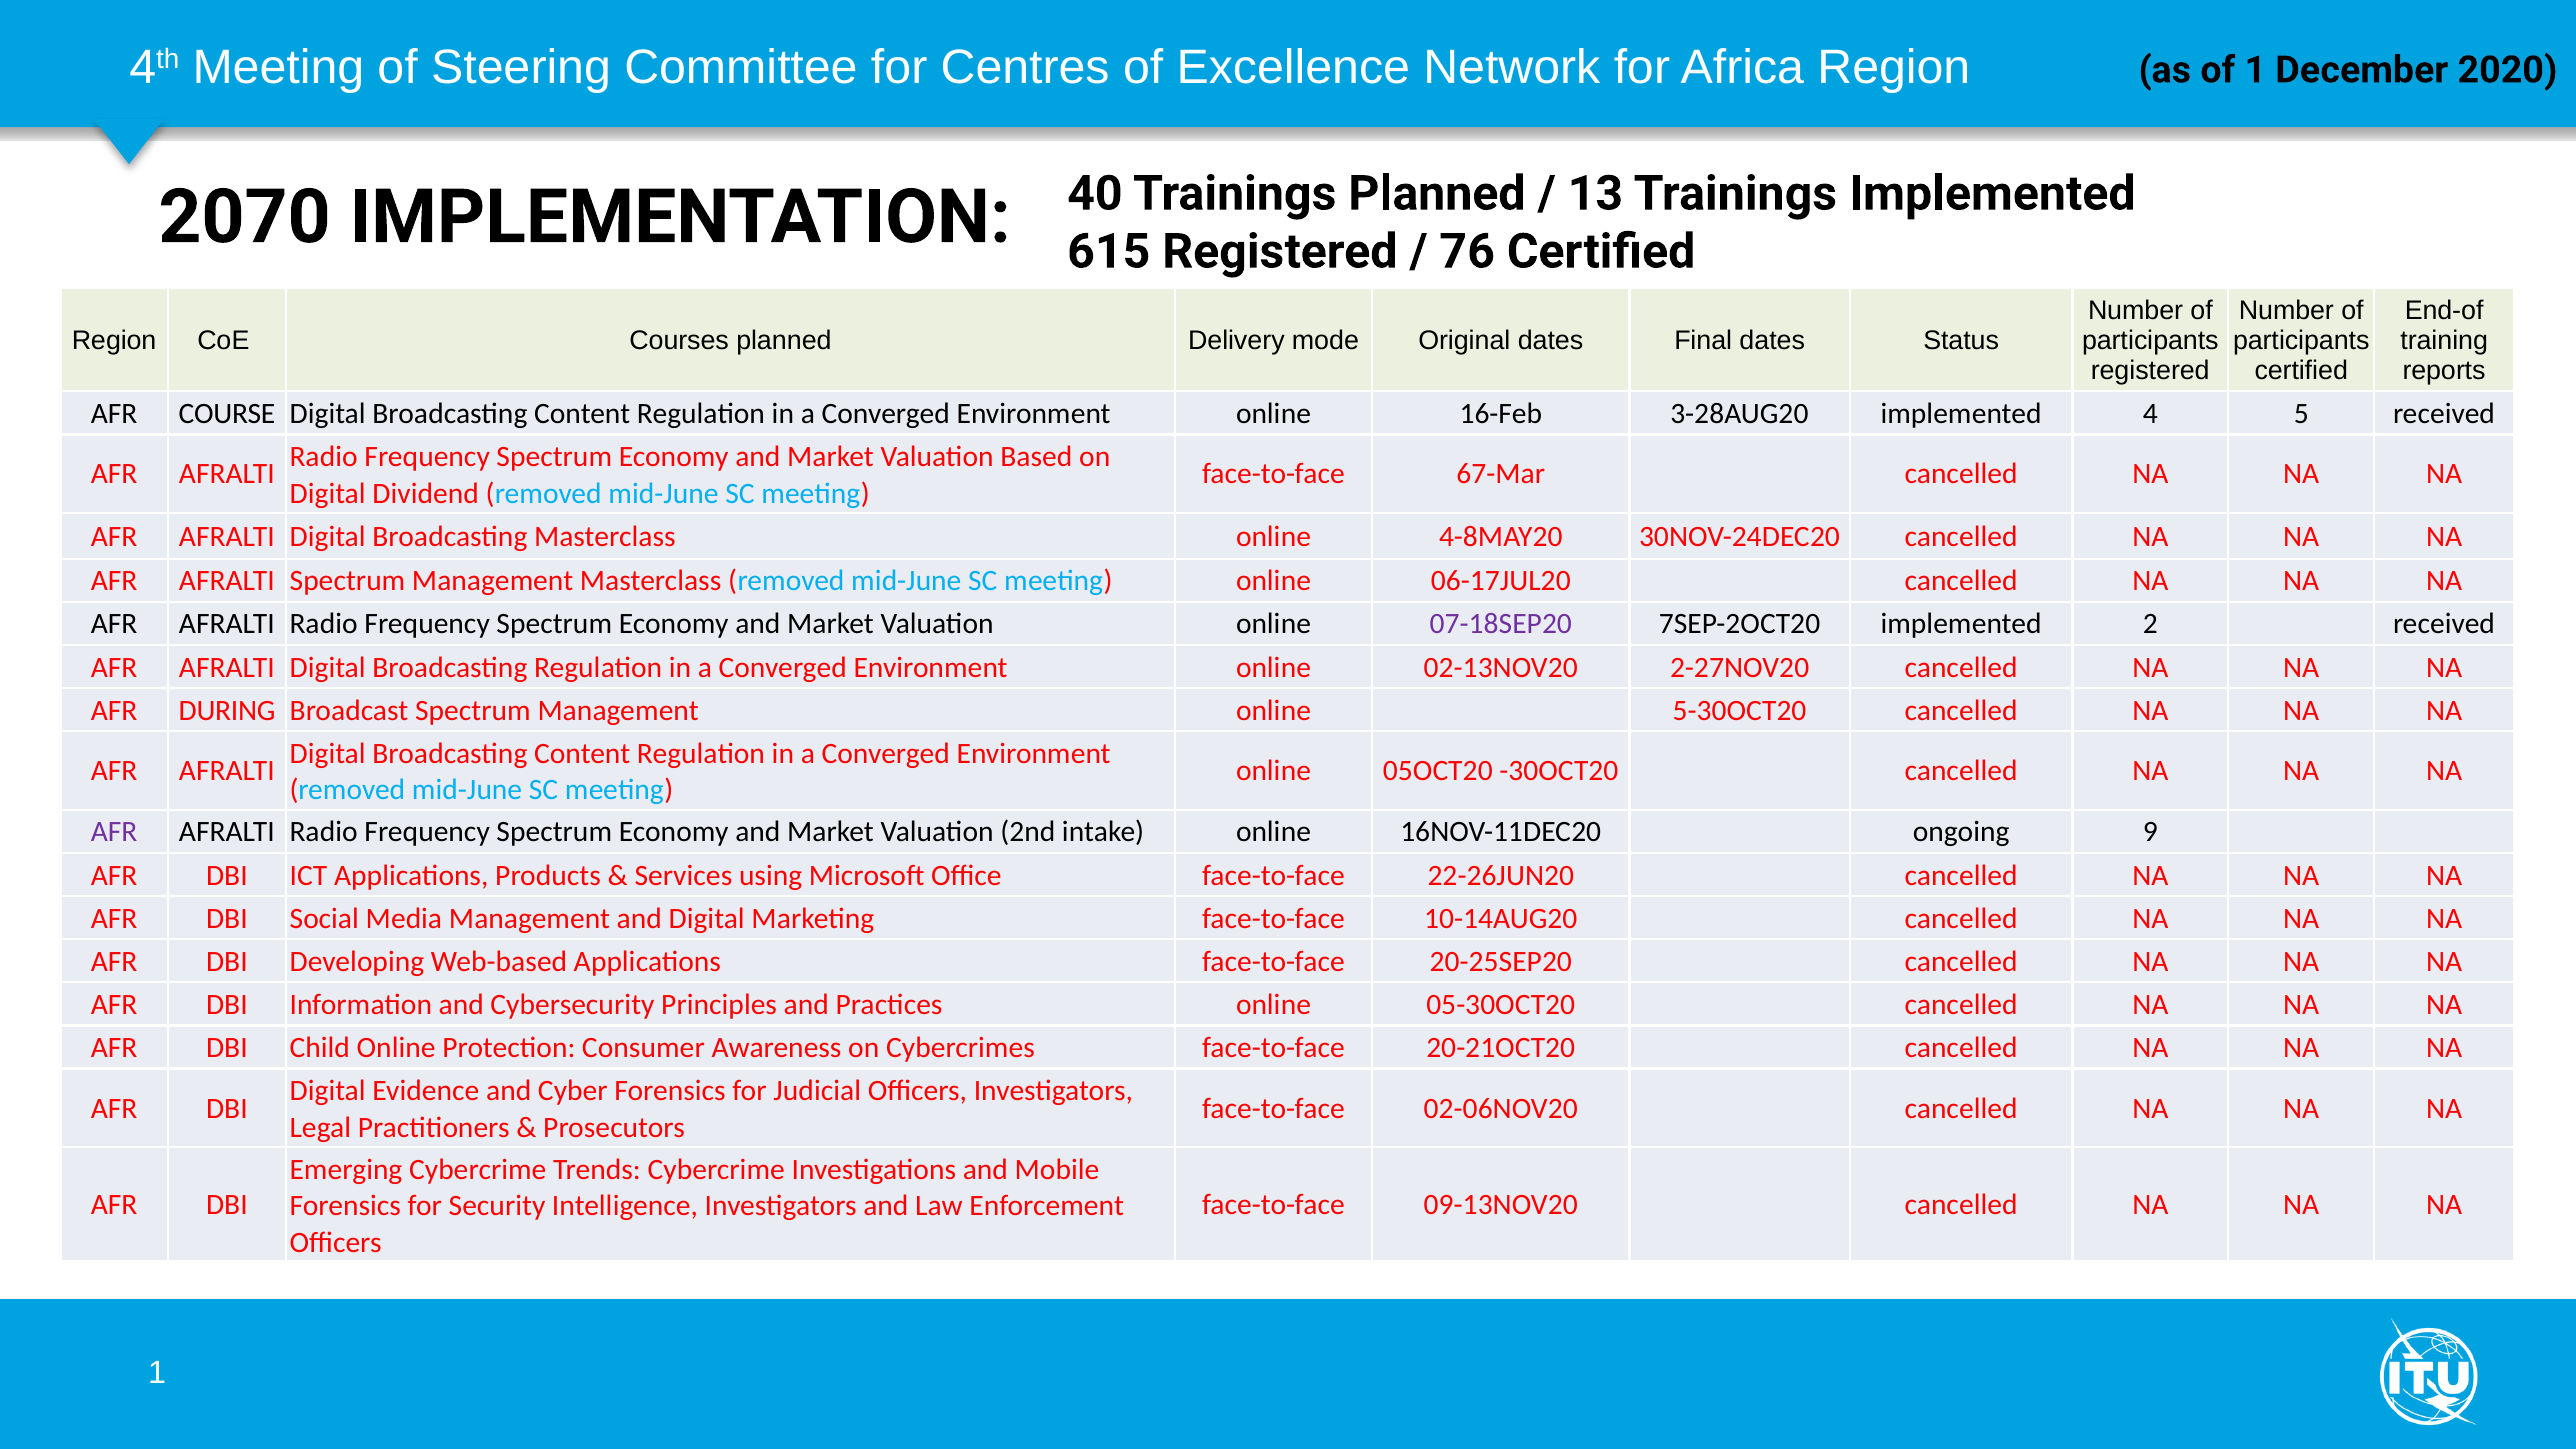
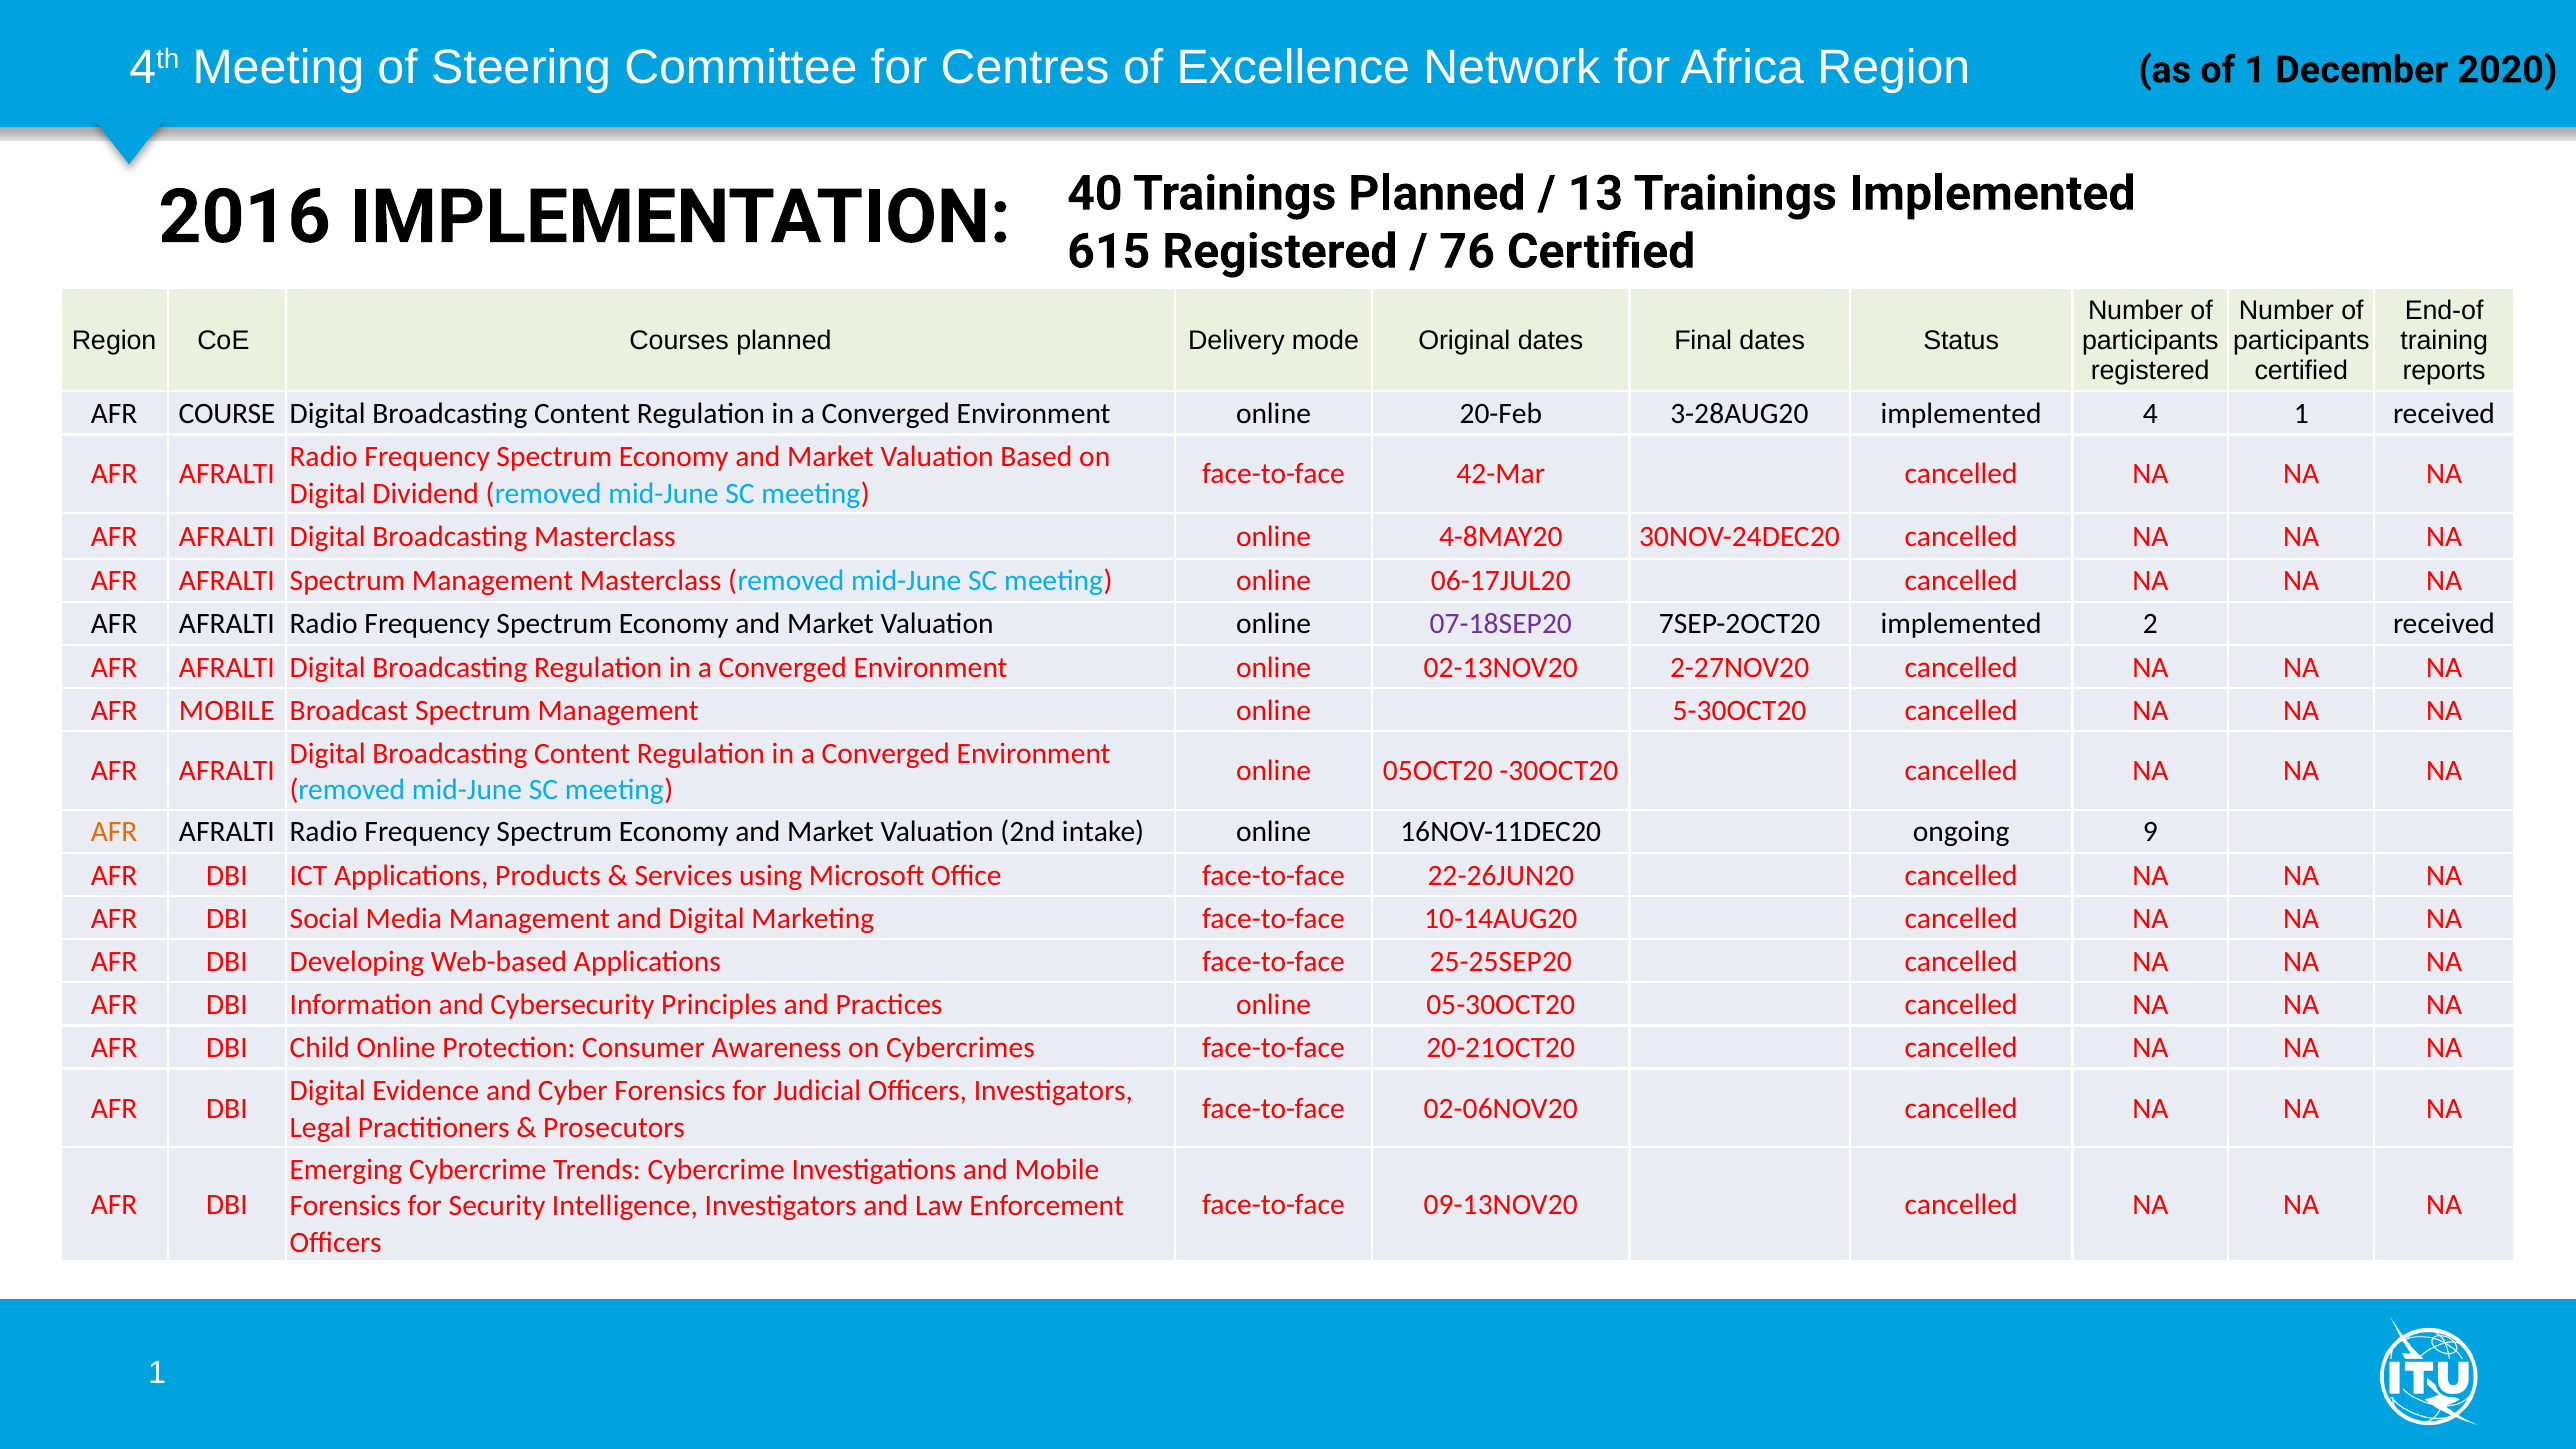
2070: 2070 -> 2016 (245, 217)
16-Feb: 16-Feb -> 20-Feb (1501, 414)
4 5: 5 -> 1 (2301, 414)
67-Mar: 67-Mar -> 42-Mar (1501, 474)
AFR DURING: DURING -> MOBILE (227, 710)
AFR colour: purple -> orange (114, 832)
20-25SEP20: 20-25SEP20 -> 25-25SEP20 (1501, 962)
